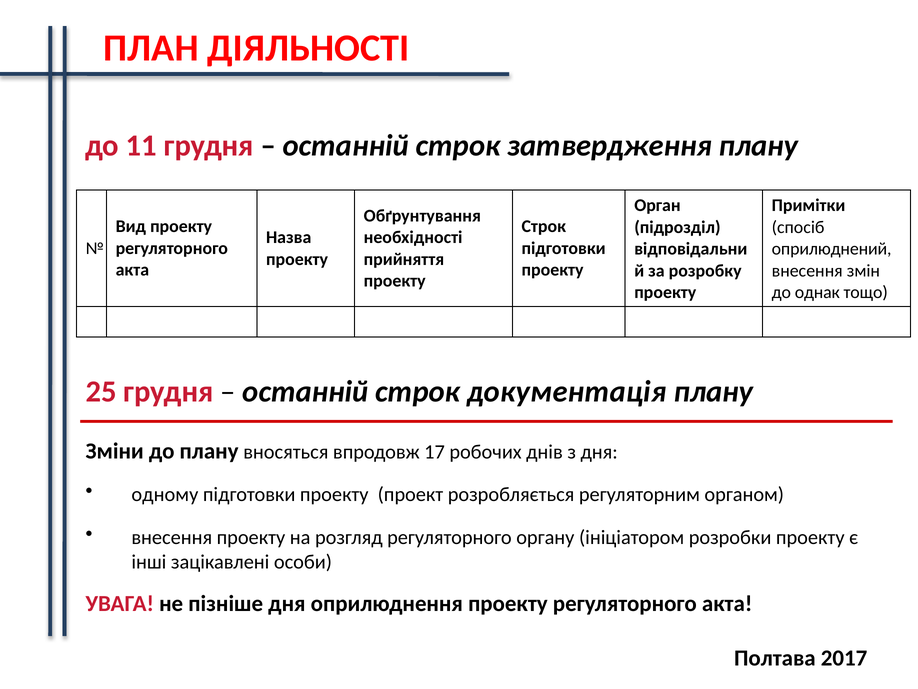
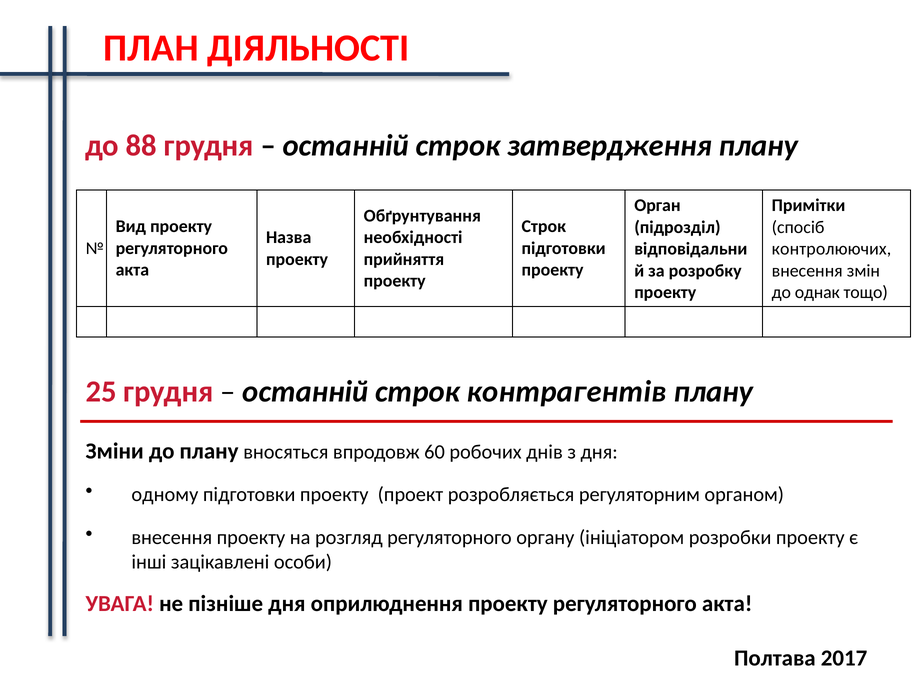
11: 11 -> 88 (141, 146)
оприлюднений: оприлюднений -> контролюючих (831, 249)
документація: документація -> контрагентів (567, 391)
17: 17 -> 60 (434, 452)
